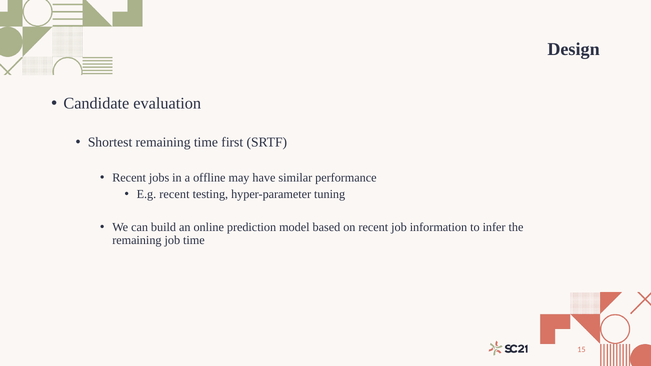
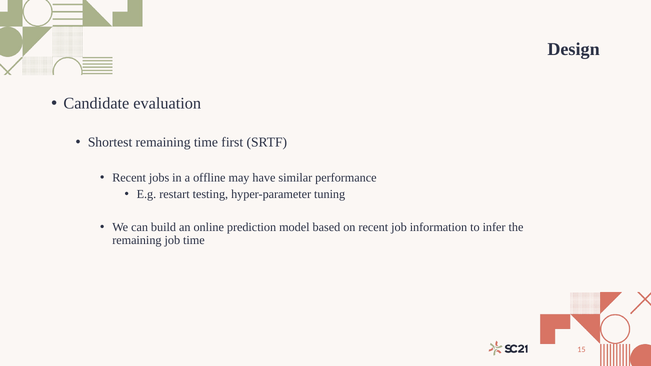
E.g recent: recent -> restart (174, 194)
